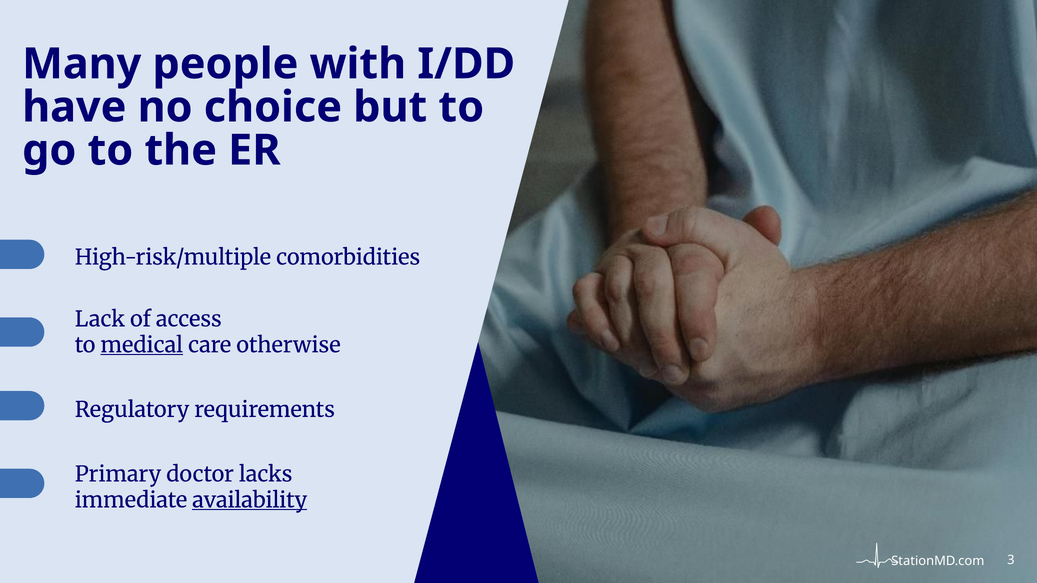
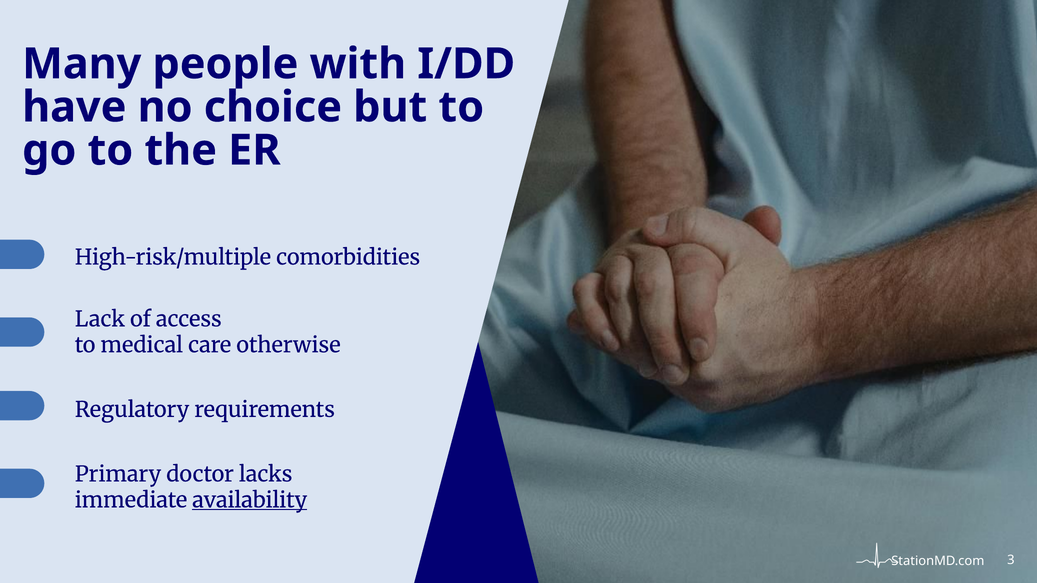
medical underline: present -> none (142, 345)
